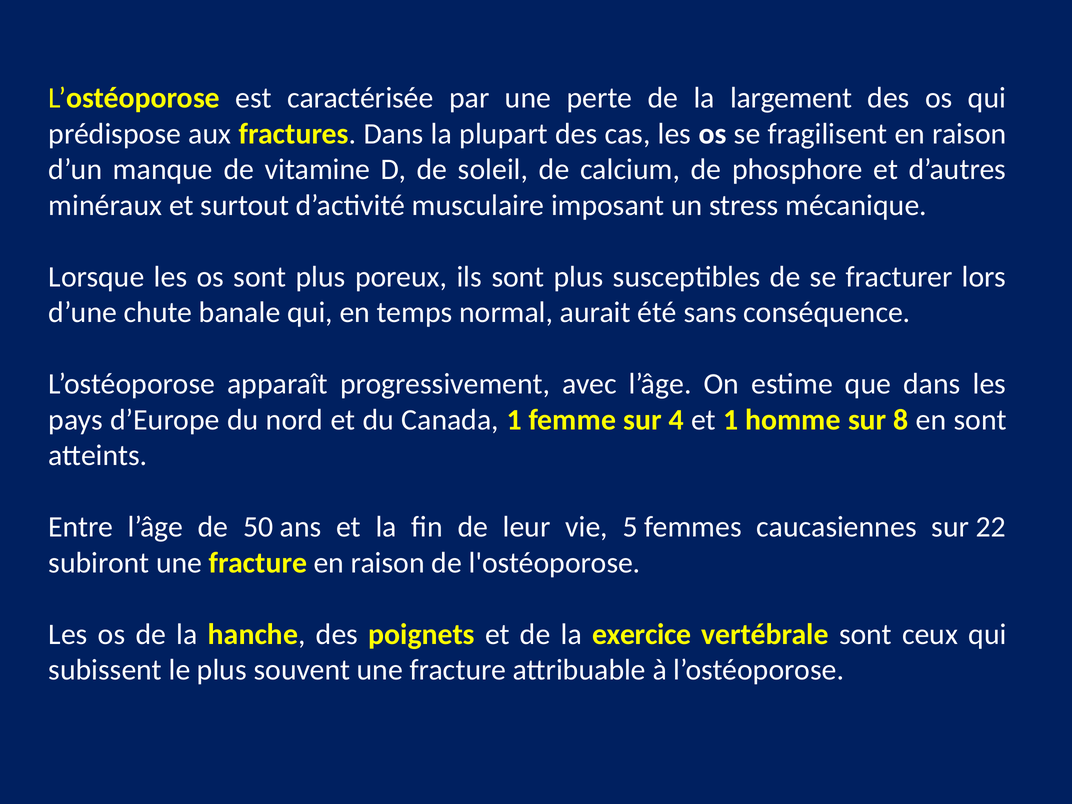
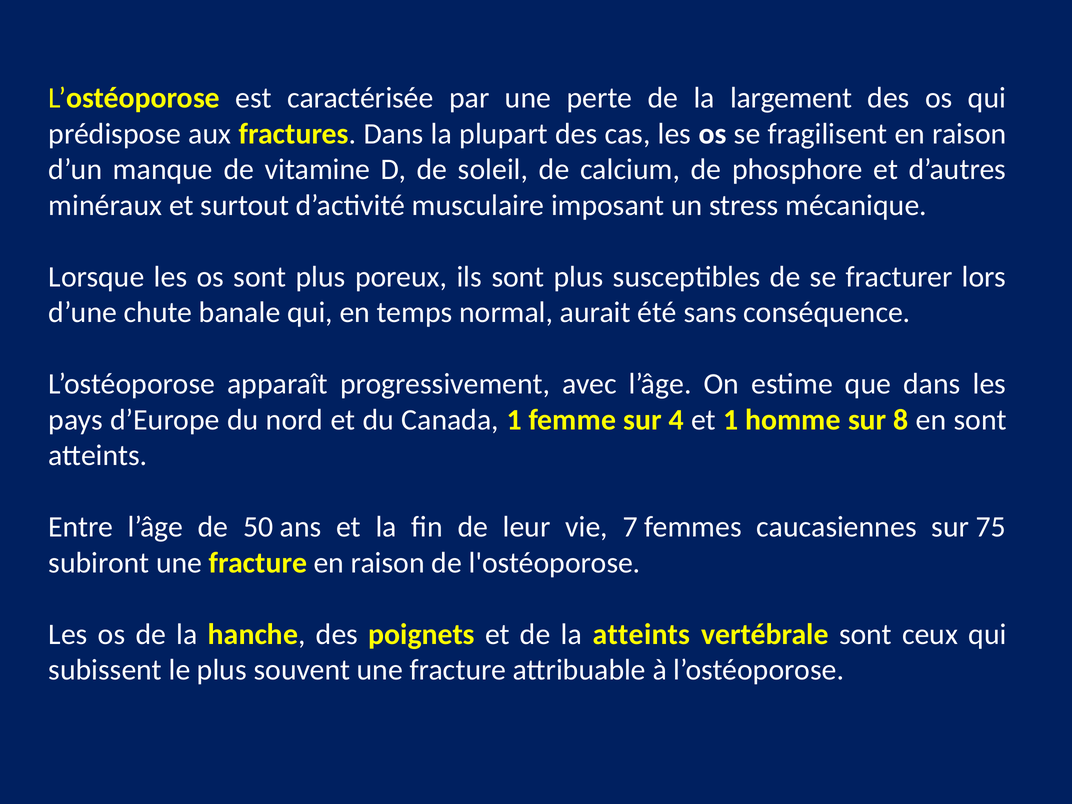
5: 5 -> 7 (630, 527)
22: 22 -> 75 (991, 527)
la exercice: exercice -> atteints (641, 634)
